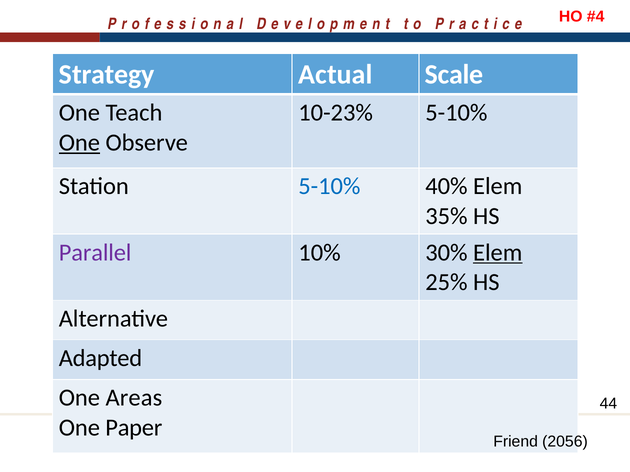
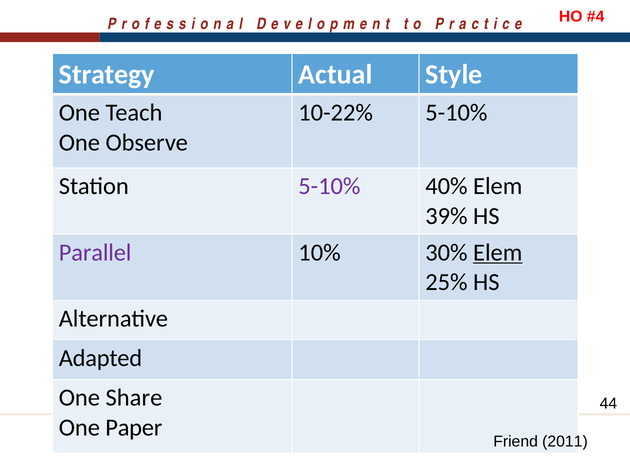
Scale: Scale -> Style (454, 74)
10-23%: 10-23% -> 10-22% (336, 113)
One underline: present -> none (79, 143)
5-10% colour: blue -> purple (329, 187)
35%: 35% -> 39% (446, 216)
Areas: Areas -> Share (134, 398)
2056: 2056 -> 2011 (565, 442)
